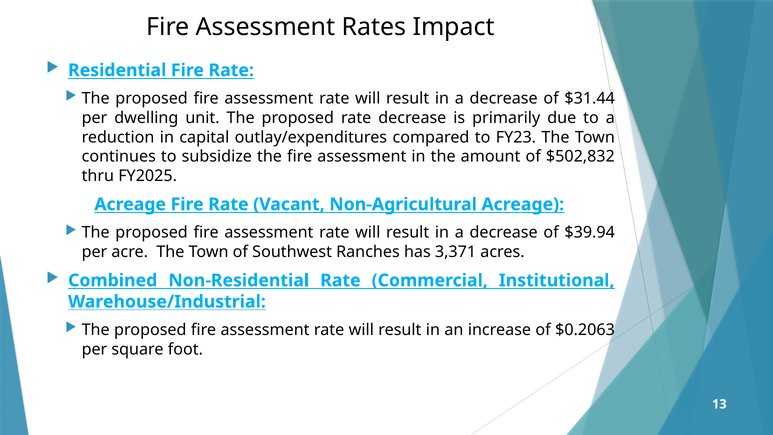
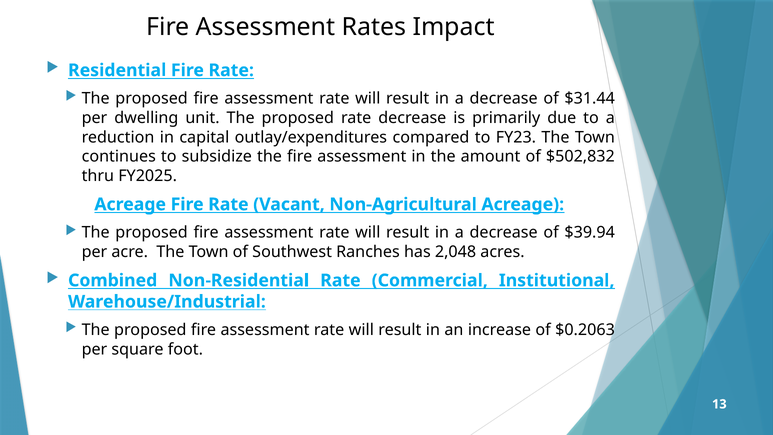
3,371: 3,371 -> 2,048 (456, 252)
